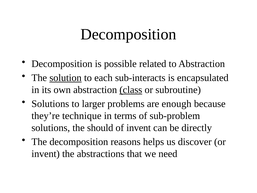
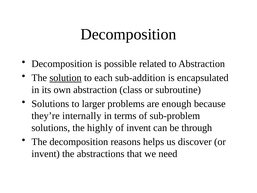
sub-interacts: sub-interacts -> sub-addition (140, 78)
class underline: present -> none (131, 90)
technique: technique -> internally (82, 116)
should: should -> highly (100, 128)
directly: directly -> through (197, 128)
